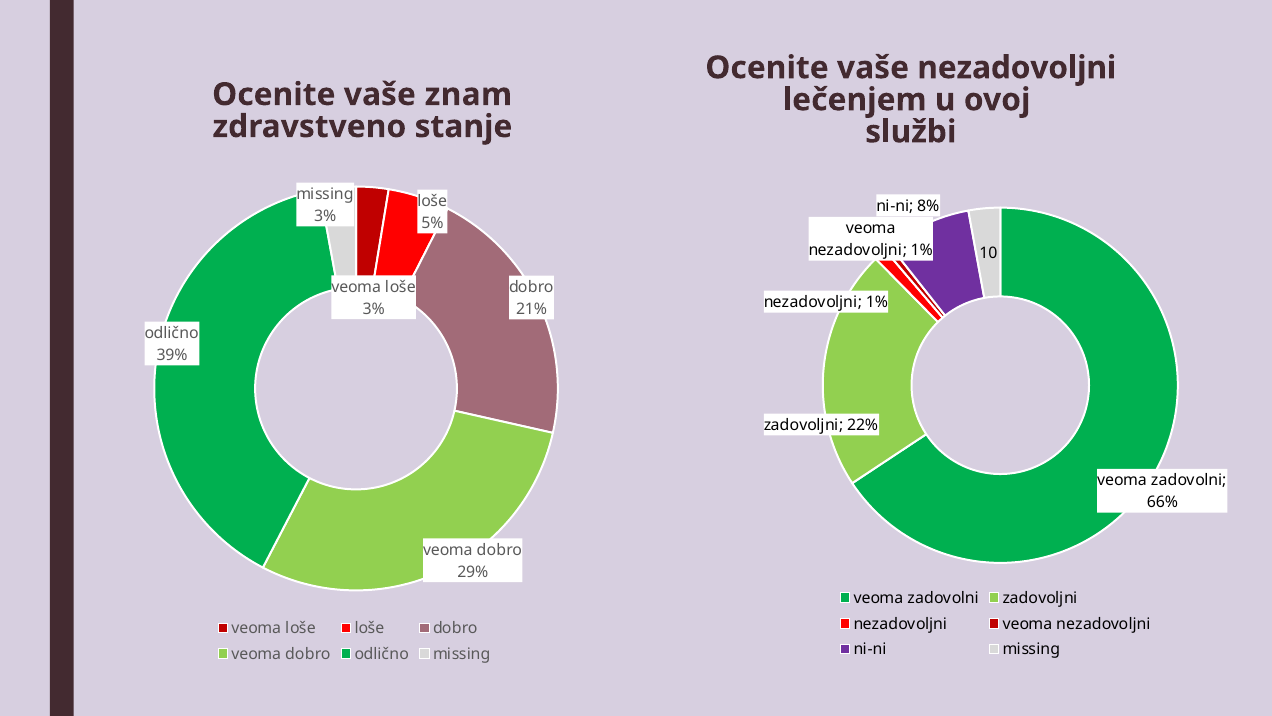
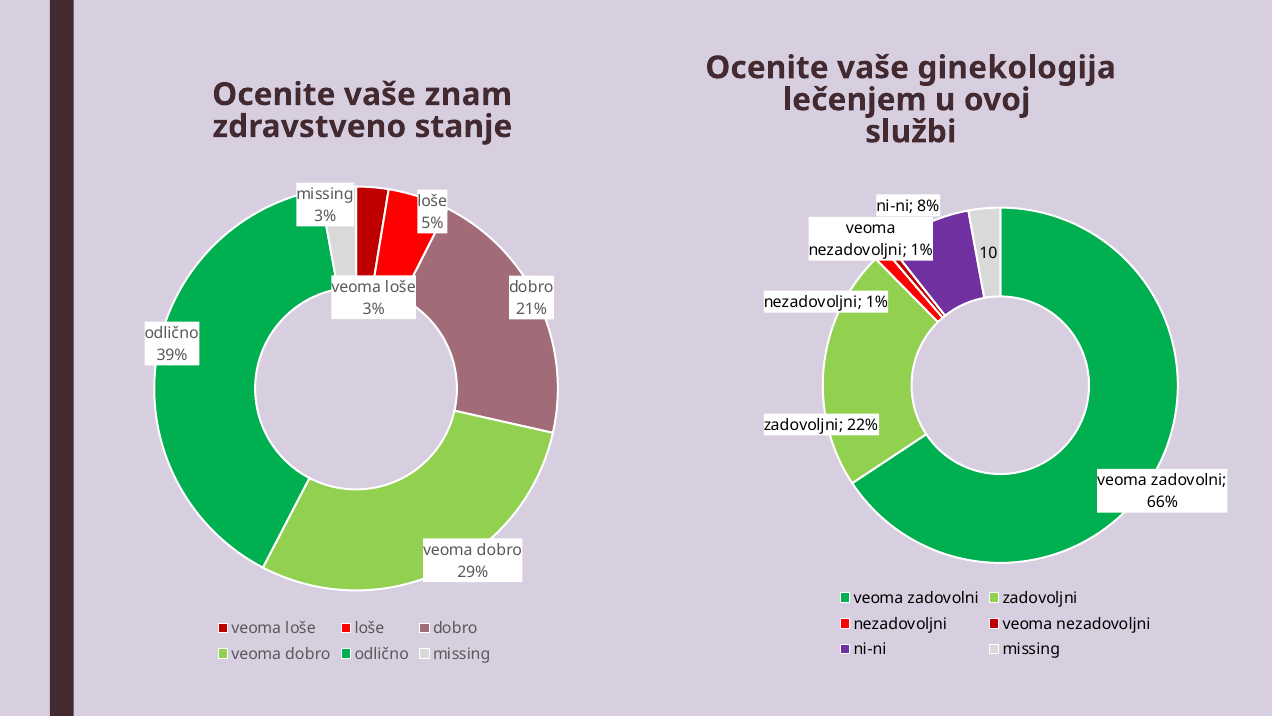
vaše nezadovoljni: nezadovoljni -> ginekologija (1017, 68)
